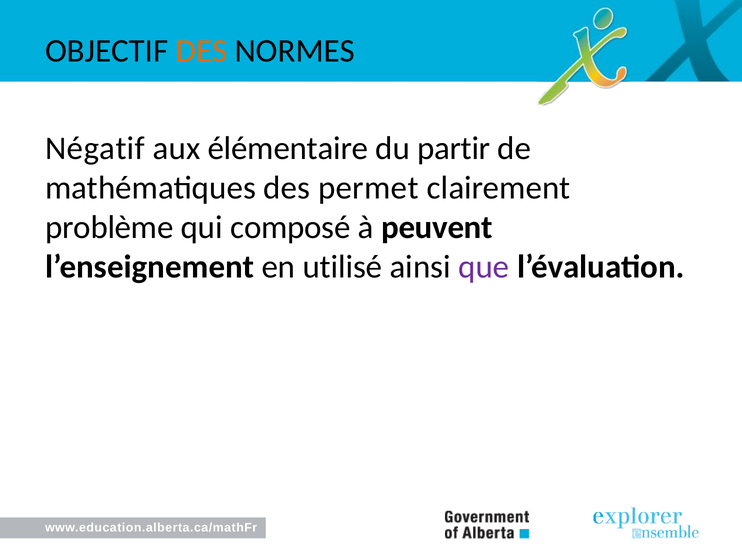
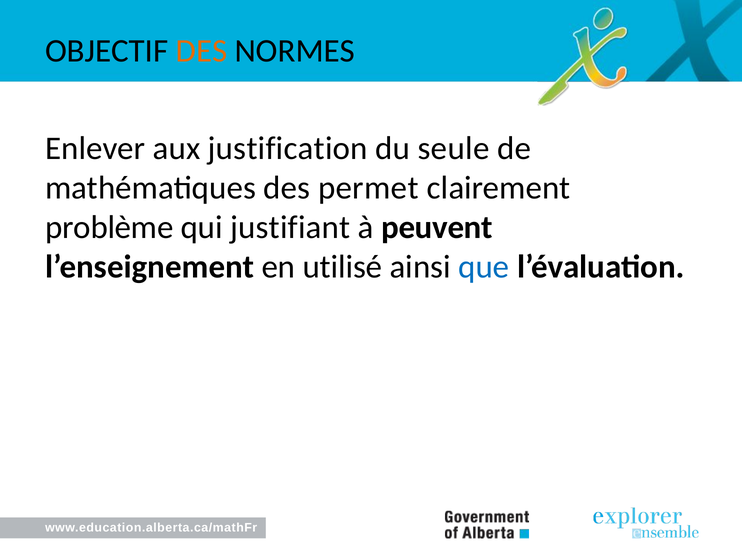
Négatif: Négatif -> Enlever (95, 148)
élémentaire: élémentaire -> justification (288, 148)
partir: partir -> seule (453, 148)
composé: composé -> justifiant (290, 228)
que colour: purple -> blue (484, 267)
